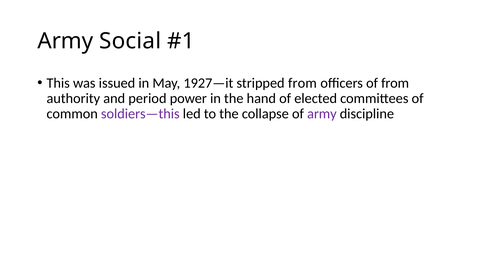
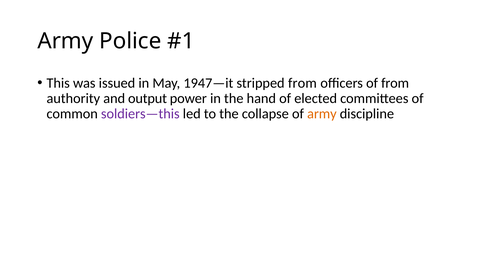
Social: Social -> Police (130, 41)
1927—it: 1927—it -> 1947—it (208, 83)
period: period -> output (148, 98)
army colour: purple -> orange (322, 114)
